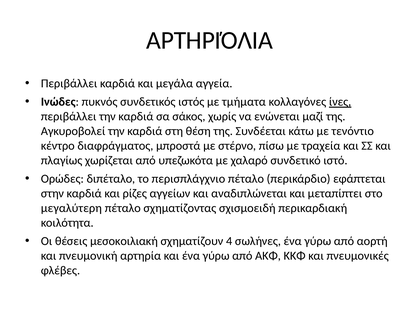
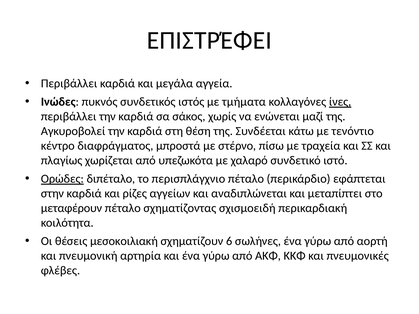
ΑΡΤΗΡΙΌΛΙΑ: ΑΡΤΗΡΙΌΛΙΑ -> ΕΠΙΣΤΡΈΦΕΙ (209, 41)
Ορώδες underline: none -> present (62, 179)
μεγαλύτερη: μεγαλύτερη -> μεταφέρουν (71, 208)
4: 4 -> 6 (229, 241)
